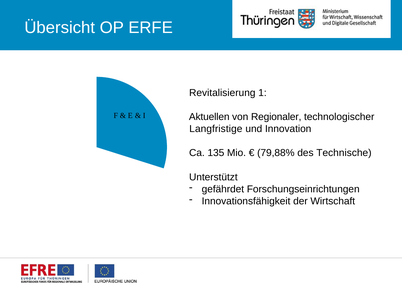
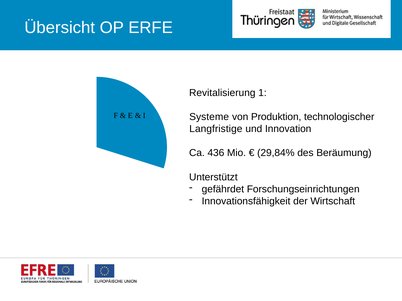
Aktuellen: Aktuellen -> Systeme (209, 117)
Regionaler: Regionaler -> Produktion (276, 117)
135: 135 -> 436 (216, 153)
79,88%: 79,88% -> 29,84% (276, 153)
Technische: Technische -> Beräumung (344, 153)
